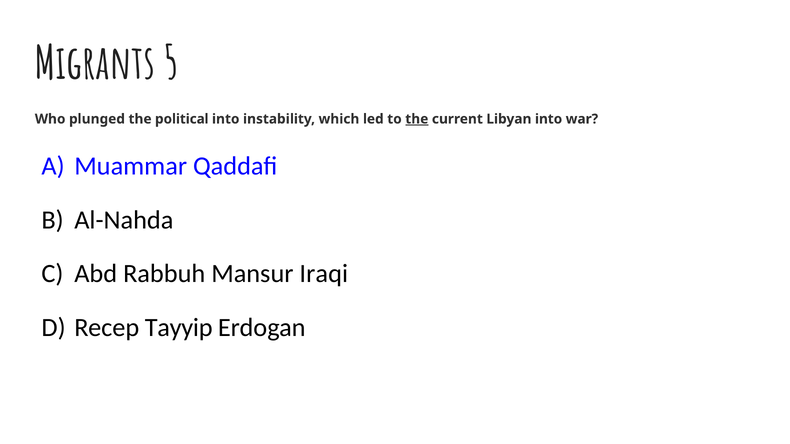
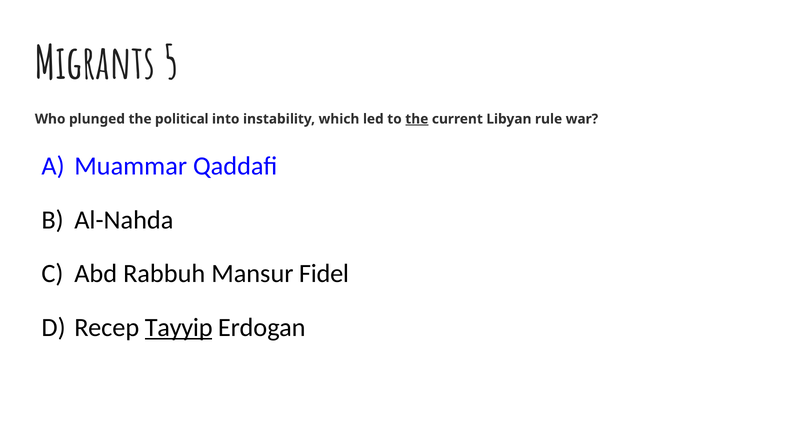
Libyan into: into -> rule (549, 119)
Iraqi: Iraqi -> Fidel (324, 274)
Tayyip underline: none -> present (179, 328)
